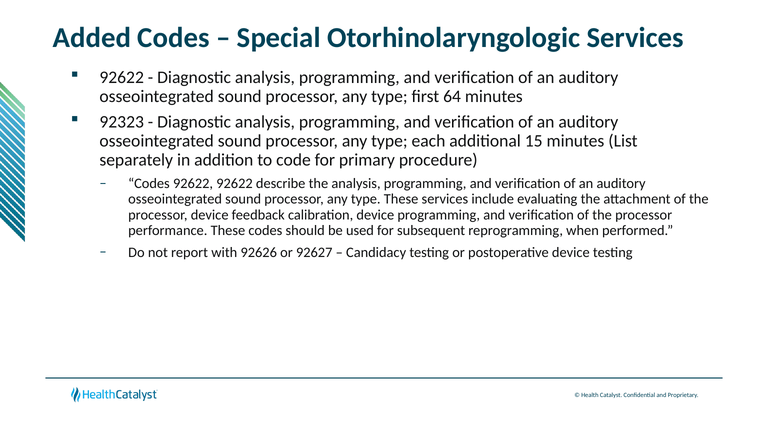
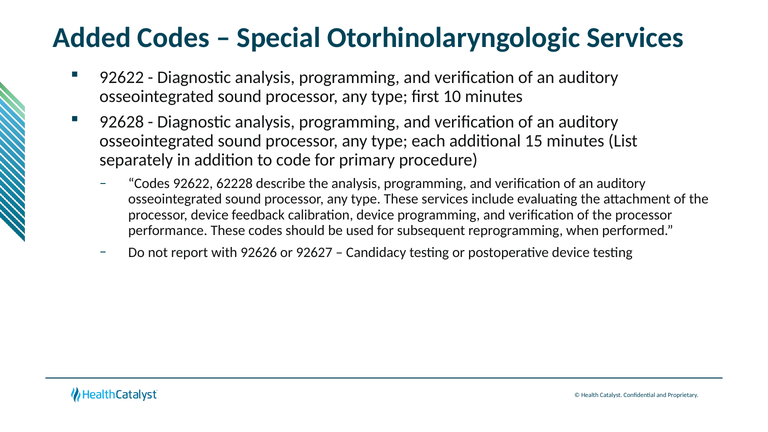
64: 64 -> 10 (452, 97)
92323: 92323 -> 92628 (122, 122)
92622 92622: 92622 -> 62228 (234, 184)
